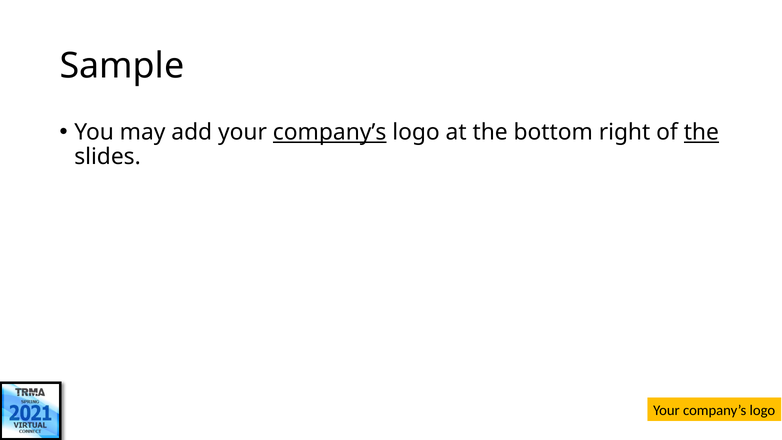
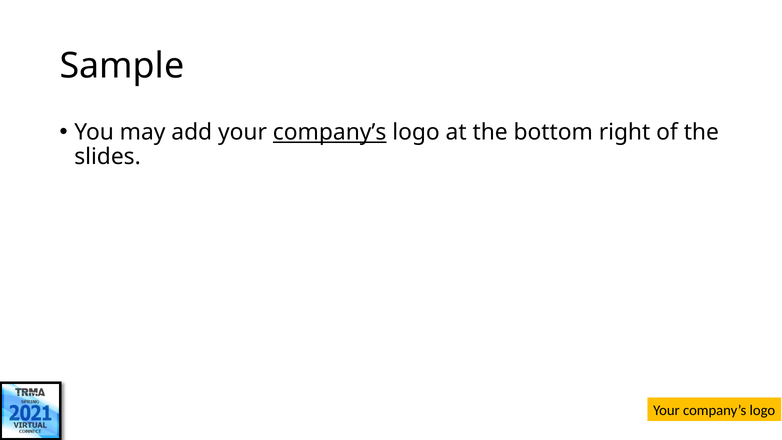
the underline: present -> none (701, 132)
